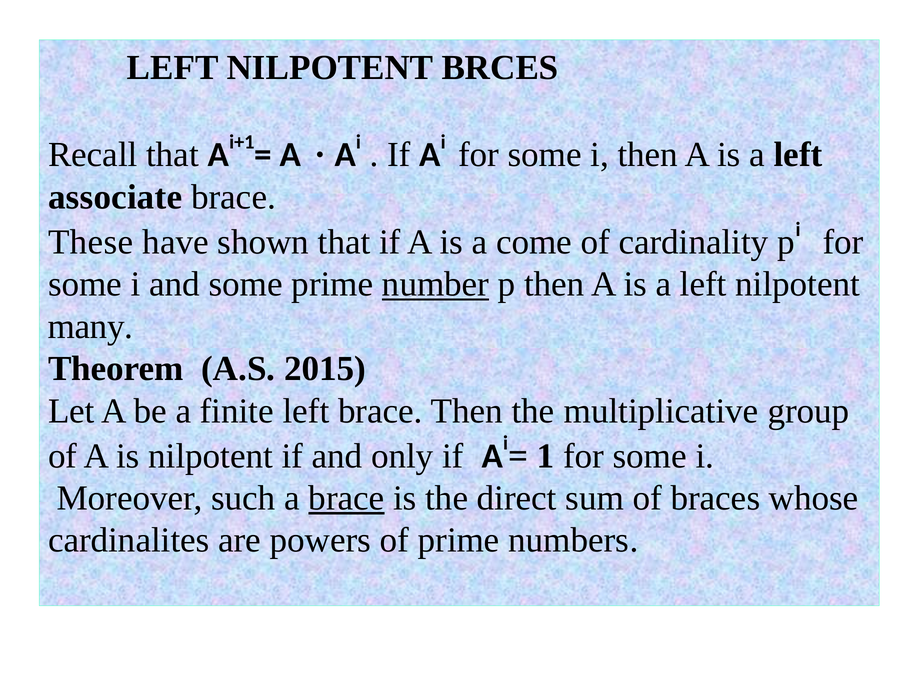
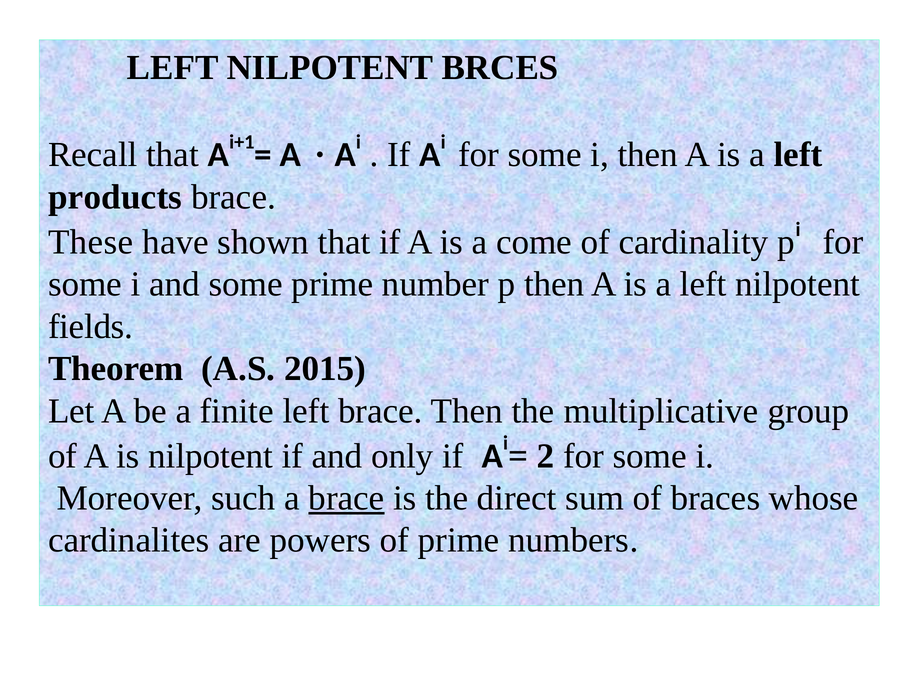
associate: associate -> products (115, 197)
number underline: present -> none (436, 284)
many: many -> fields (90, 327)
1: 1 -> 2 (546, 456)
